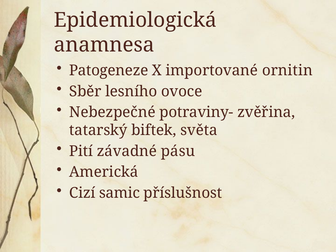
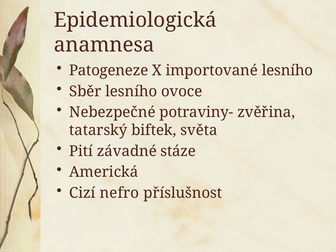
importované ornitin: ornitin -> lesního (287, 70)
pásu: pásu -> stáze (178, 151)
samic: samic -> nefro (119, 193)
